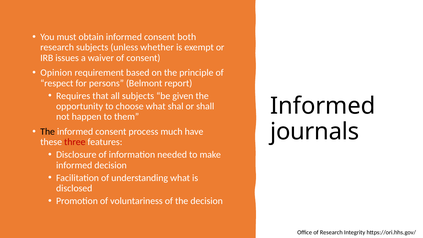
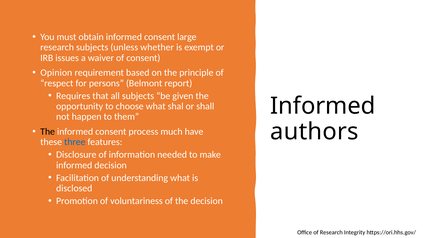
both: both -> large (187, 37)
journals: journals -> authors (314, 132)
three colour: red -> blue (75, 142)
